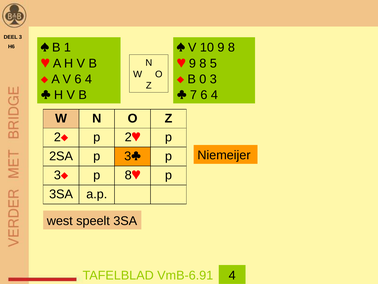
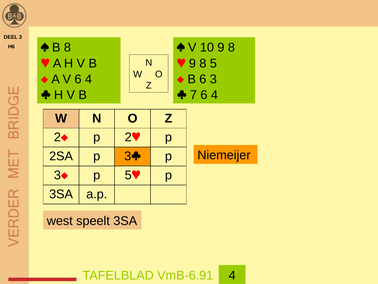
B 1: 1 -> 8 (67, 47)
B 0: 0 -> 6 (203, 79)
p 8: 8 -> 5 (128, 175)
